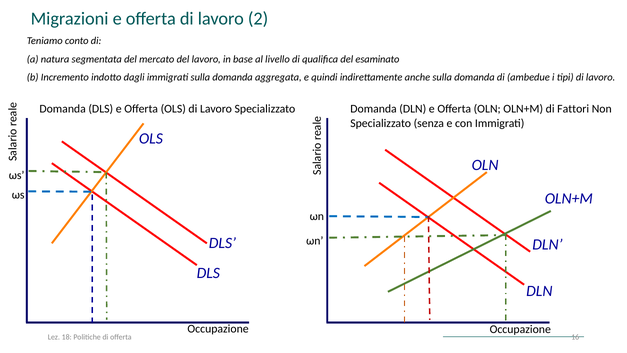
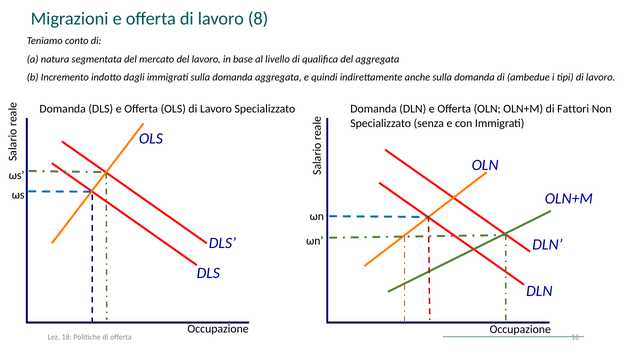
2: 2 -> 8 (258, 18)
del esaminato: esaminato -> aggregata (377, 59)
